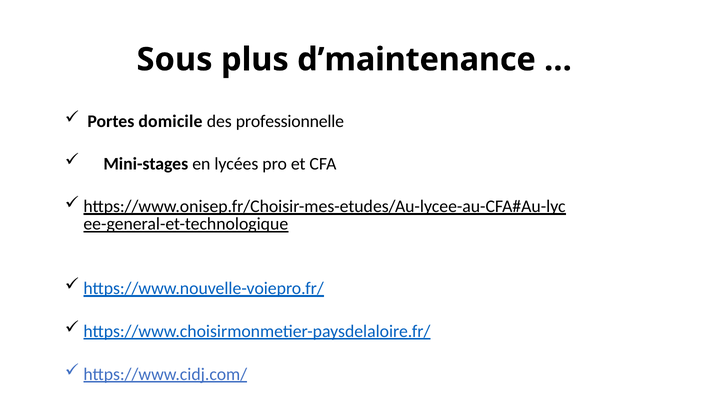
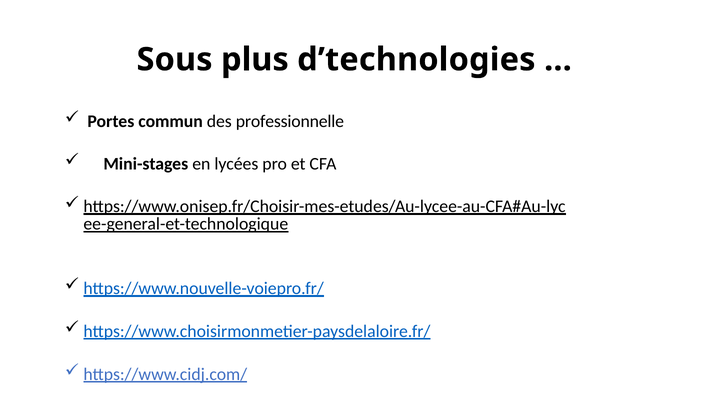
d’maintenance: d’maintenance -> d’technologies (416, 60)
domicile: domicile -> commun (171, 121)
